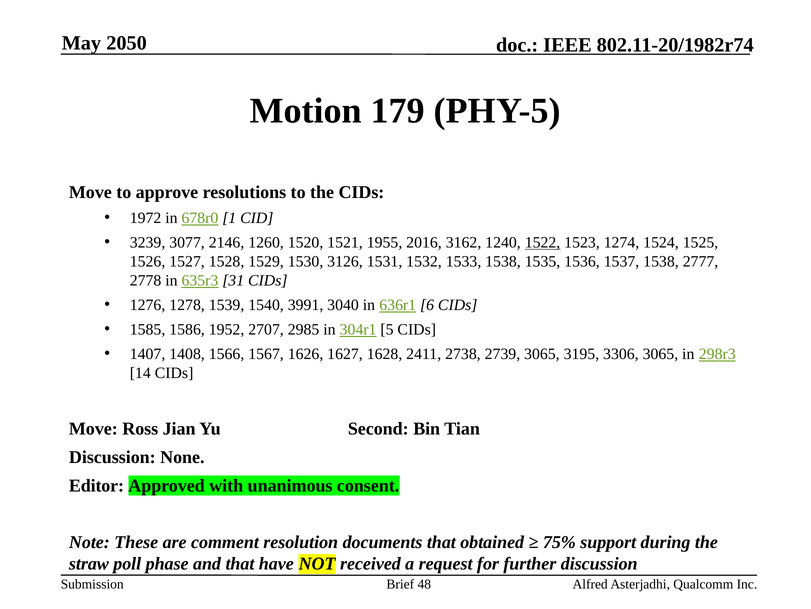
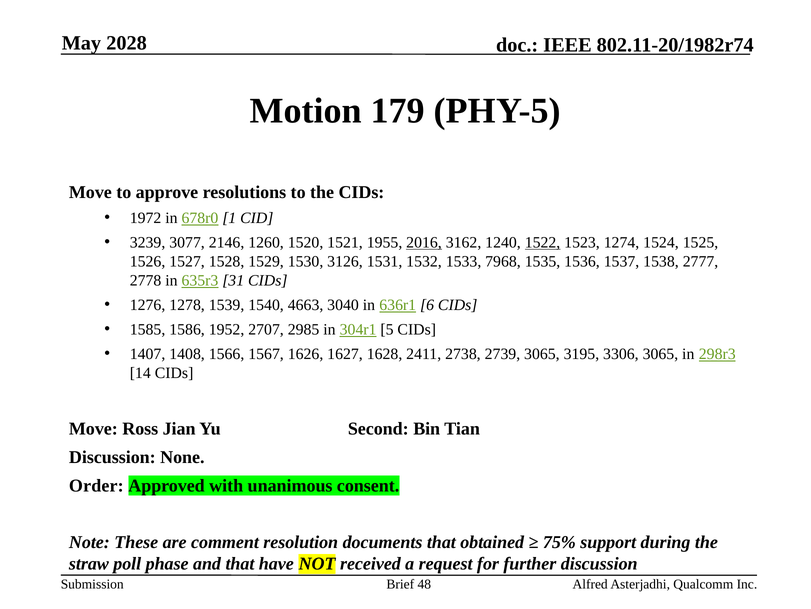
2050: 2050 -> 2028 (127, 43)
2016 underline: none -> present (424, 242)
1533 1538: 1538 -> 7968 (503, 261)
3991: 3991 -> 4663 (306, 305)
Editor: Editor -> Order (96, 485)
